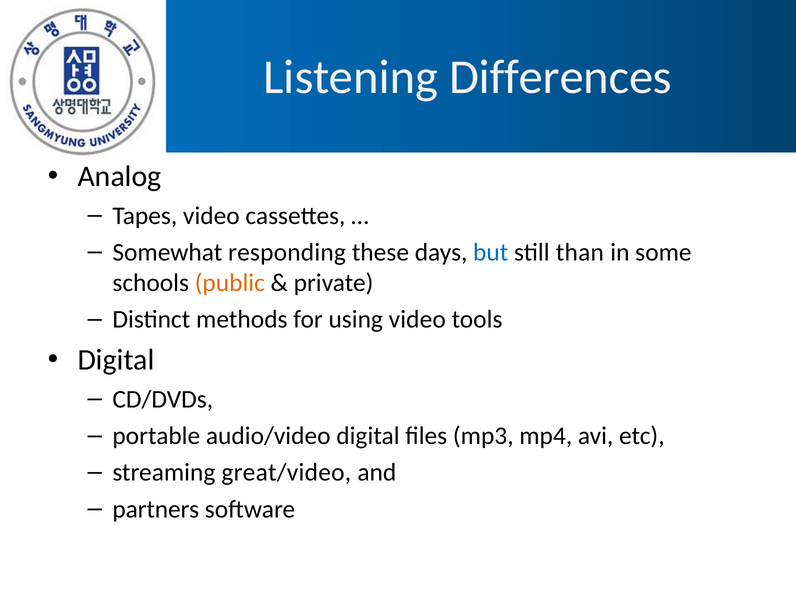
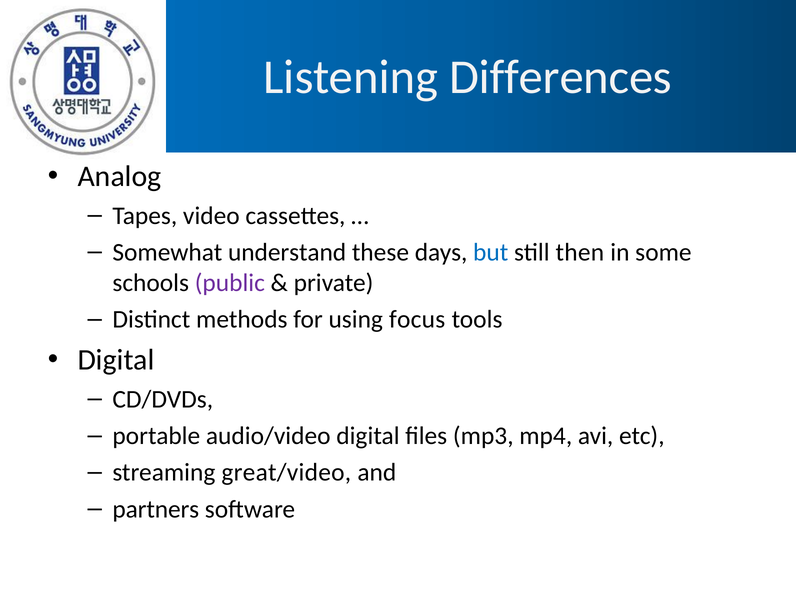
responding: responding -> understand (287, 252)
than: than -> then (580, 252)
public colour: orange -> purple (230, 283)
using video: video -> focus (417, 320)
